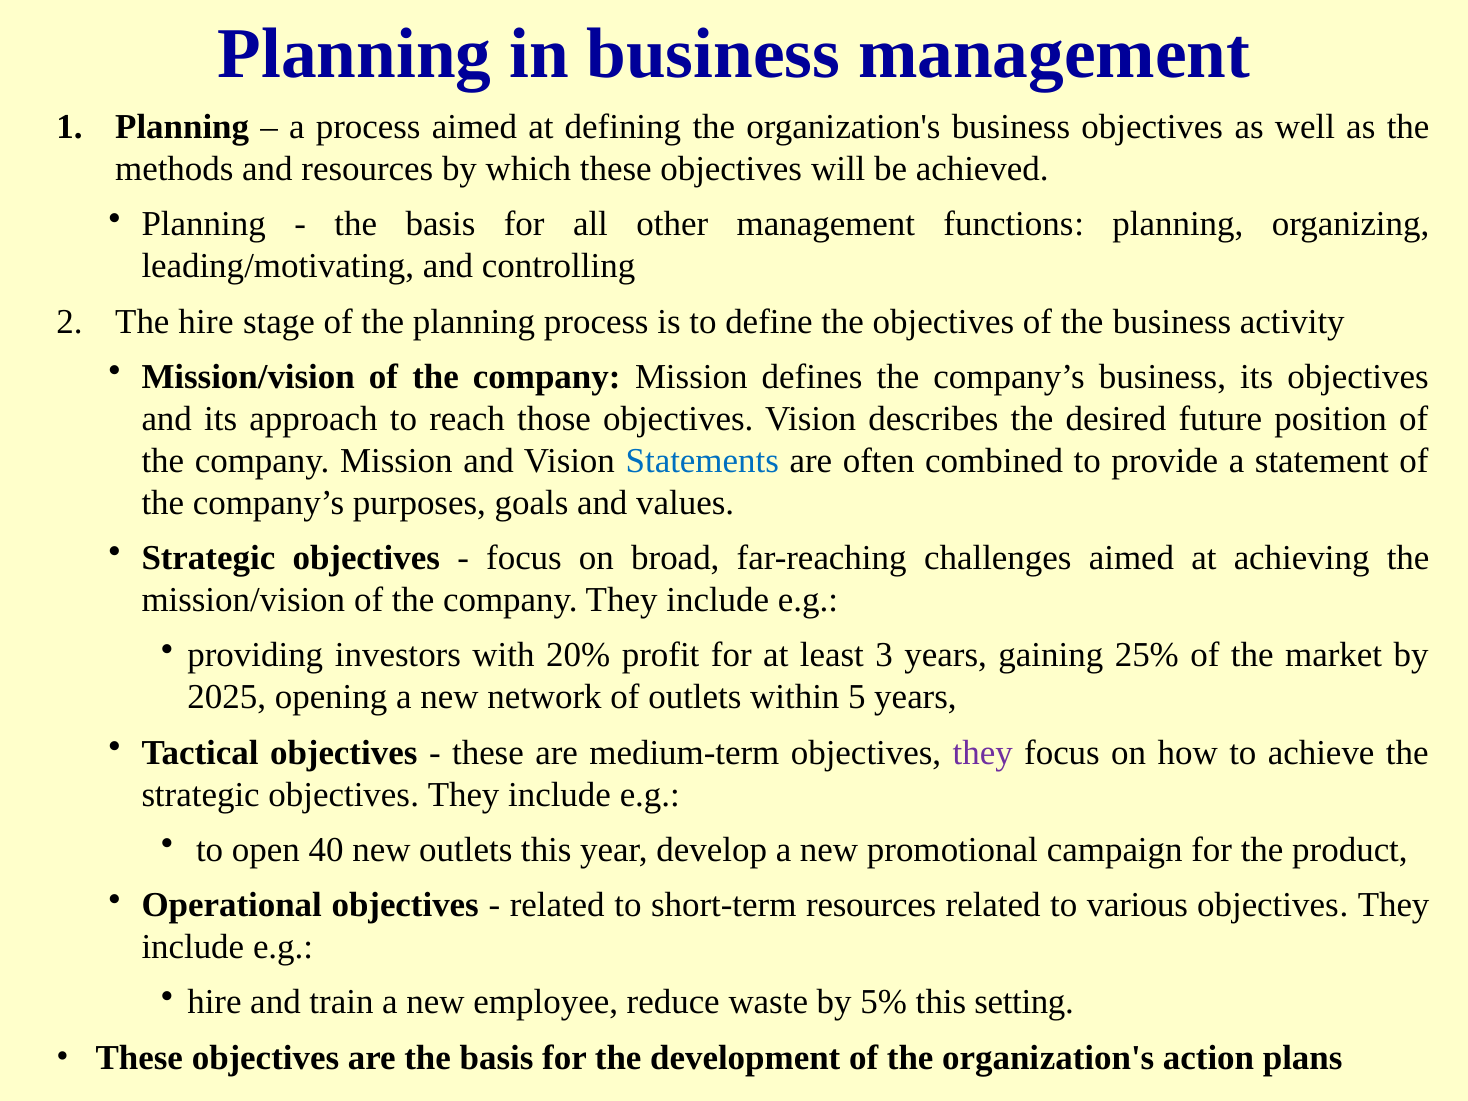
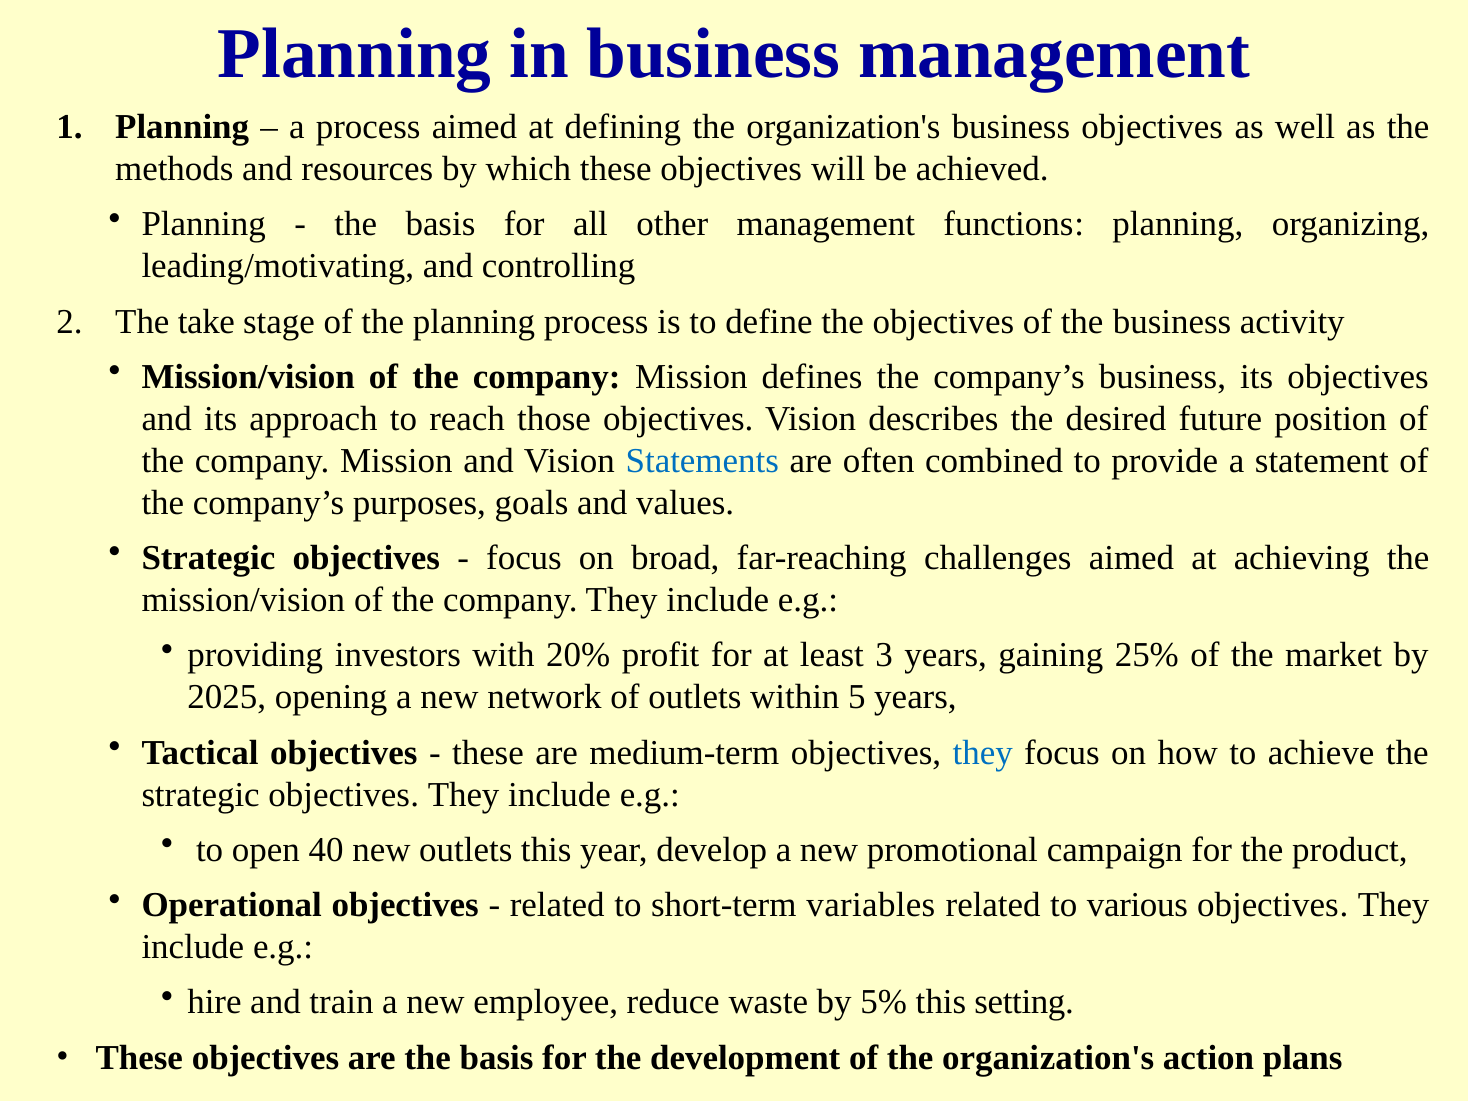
The hire: hire -> take (206, 322)
they colour: purple -> blue (983, 753)
short-term resources: resources -> variables (871, 905)
